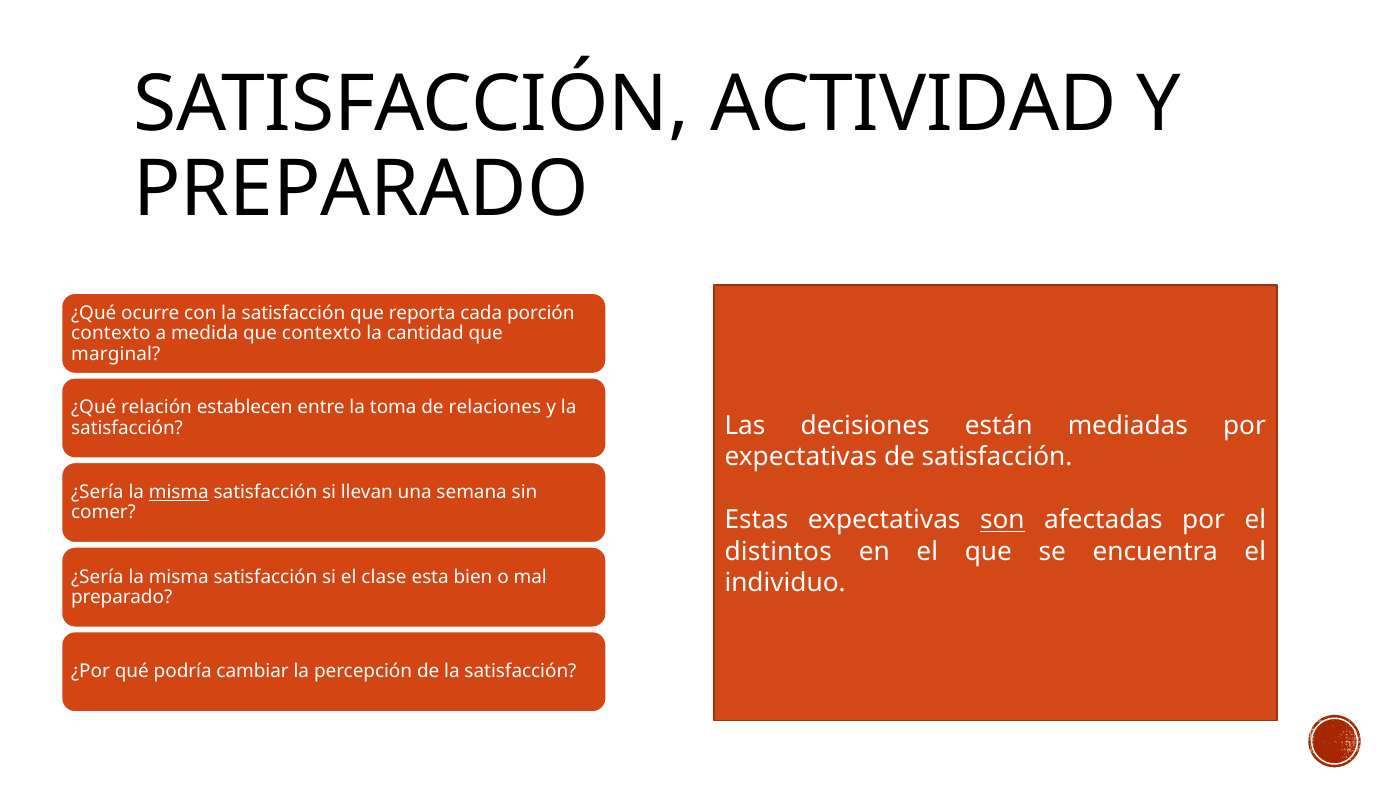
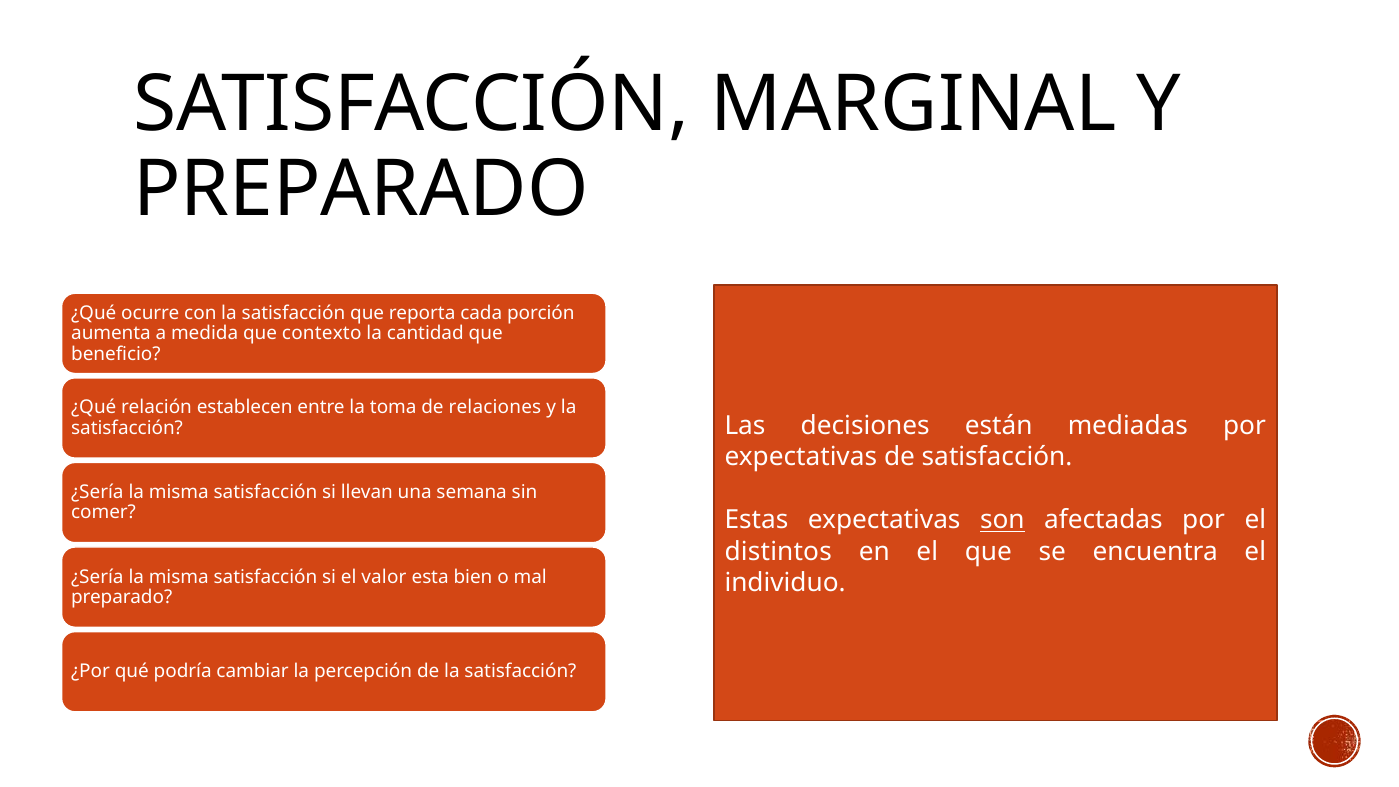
ACTIVIDAD: ACTIVIDAD -> MARGINAL (913, 105)
contexto: contexto -> aumenta (111, 333)
marginal: marginal -> beneficio (116, 354)
misma underline: present -> none (179, 492)
clase: clase -> valor (384, 577)
